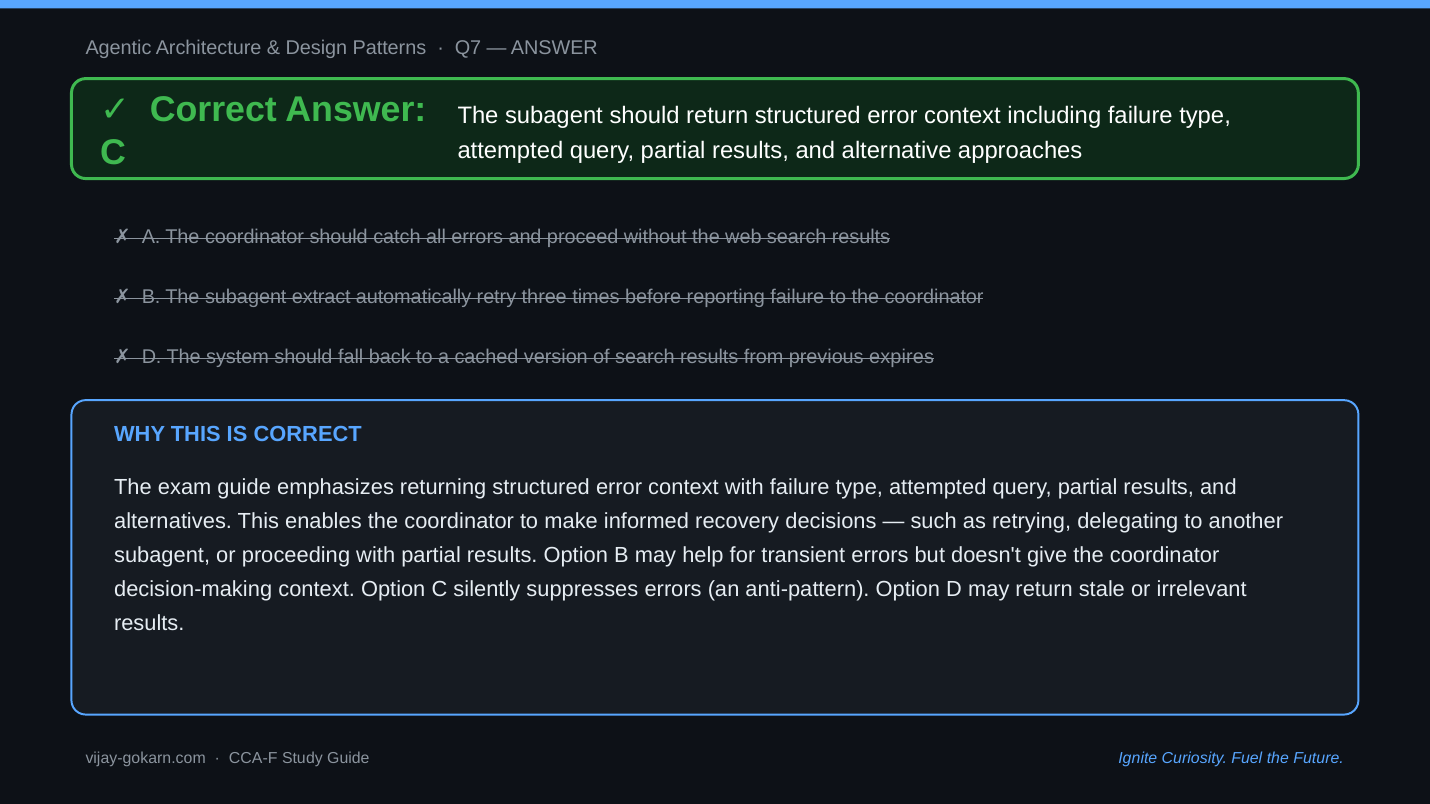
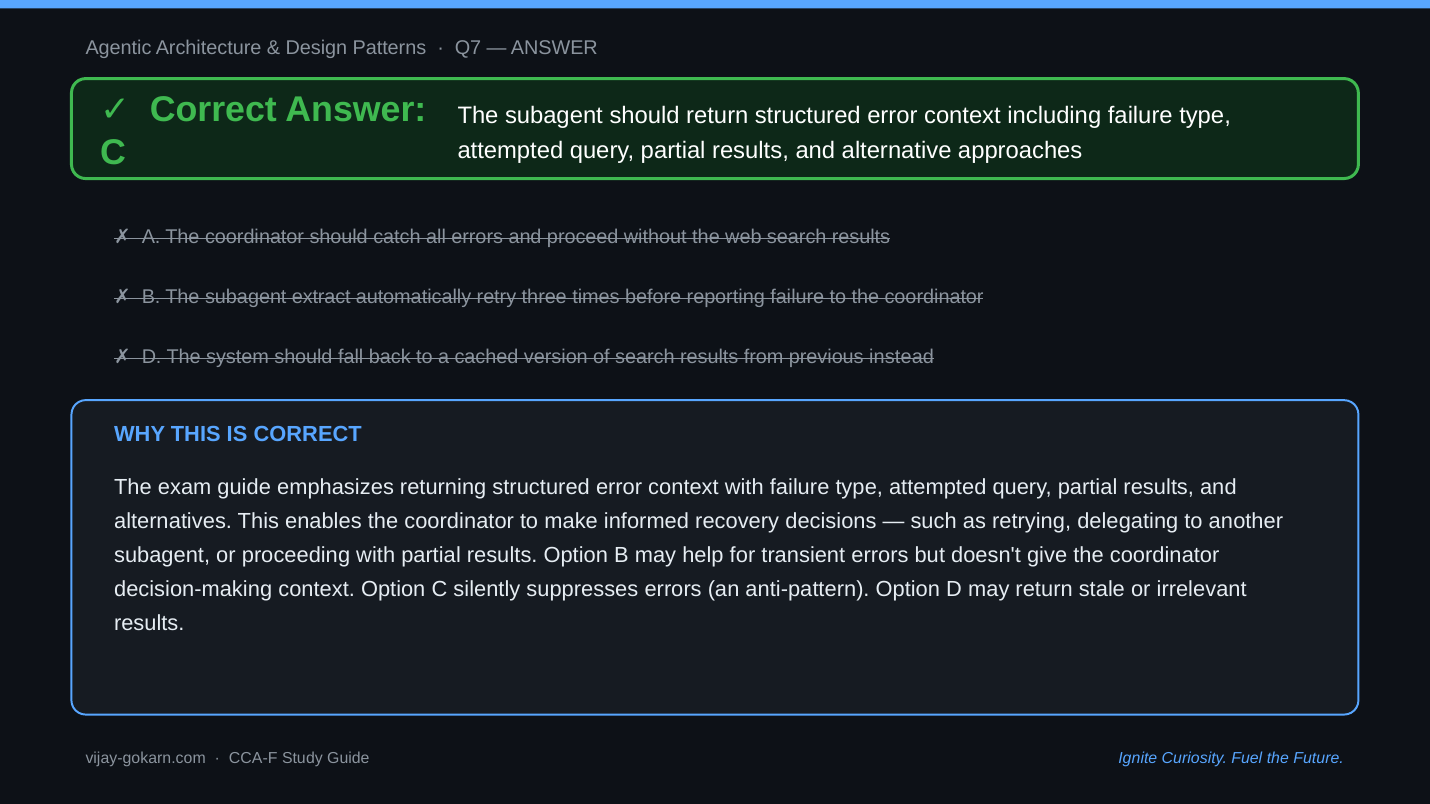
expires: expires -> instead (902, 357)
